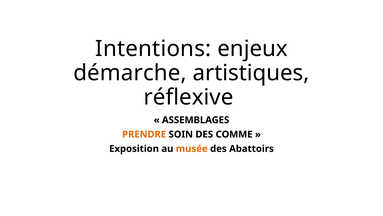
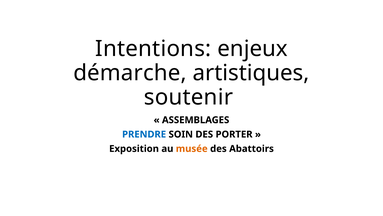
réflexive: réflexive -> soutenir (188, 97)
PRENDRE colour: orange -> blue (144, 134)
COMME: COMME -> PORTER (234, 134)
